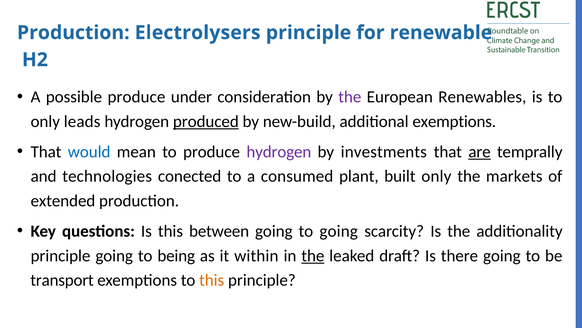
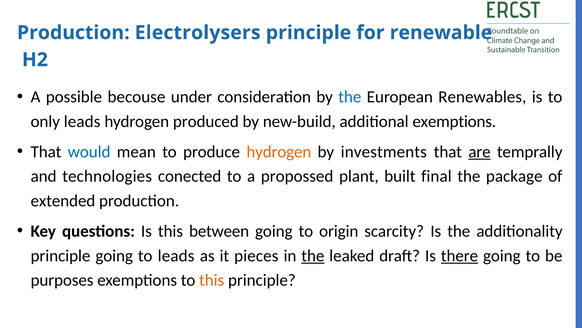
possible produce: produce -> becouse (136, 97)
the colour: purple -> blue (350, 97)
produced underline: present -> none (206, 121)
hydrogen colour: purple -> orange (279, 152)
consumed: consumed -> propossed (297, 176)
built only: only -> final (436, 176)
markets: markets -> package (514, 176)
to going: going -> origin (339, 231)
to being: being -> leads (176, 255)
within: within -> pieces (256, 255)
there underline: none -> present (459, 255)
transport: transport -> purposes (62, 280)
